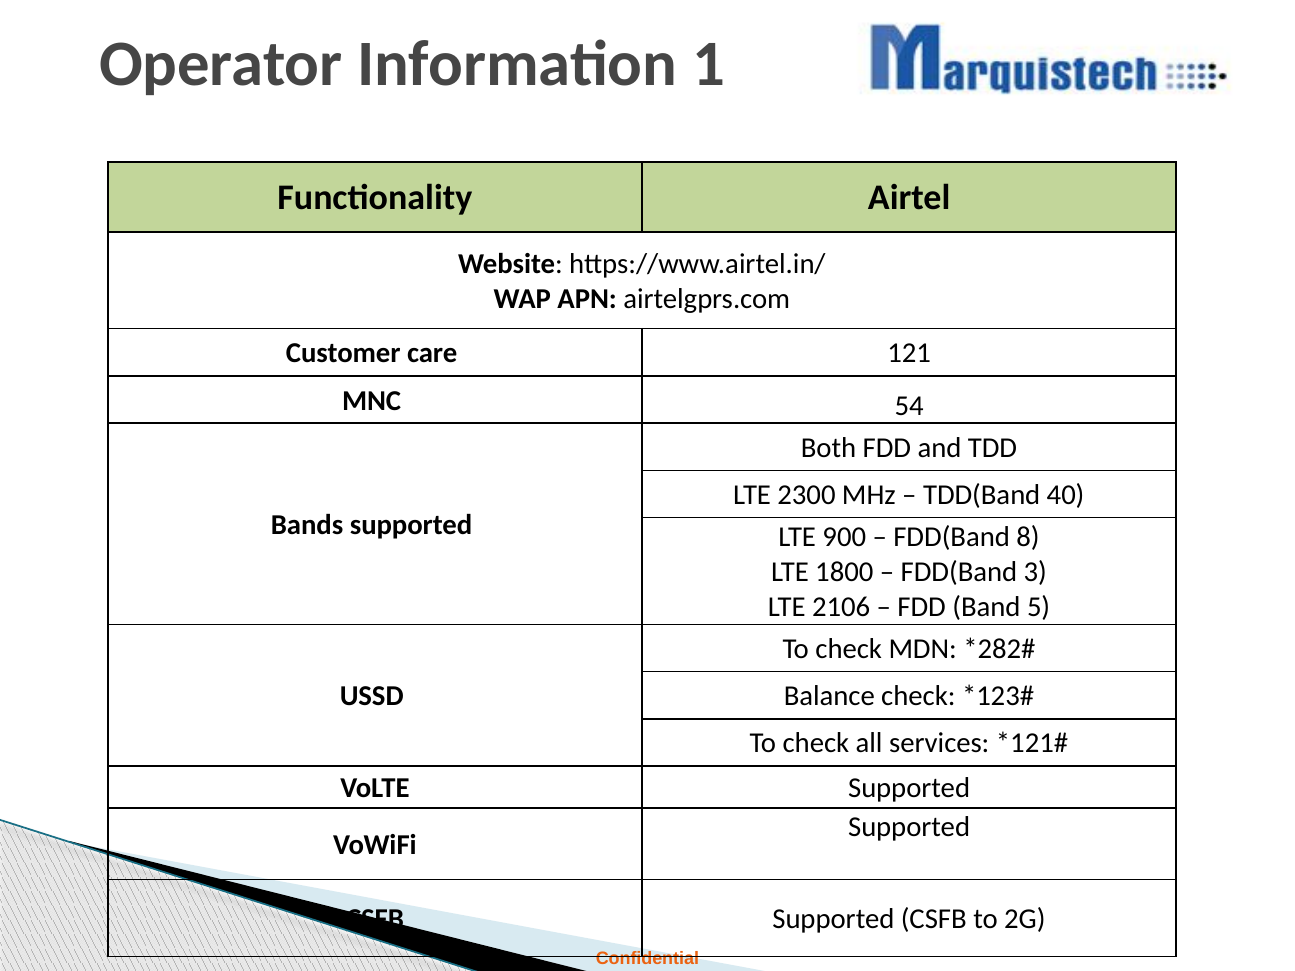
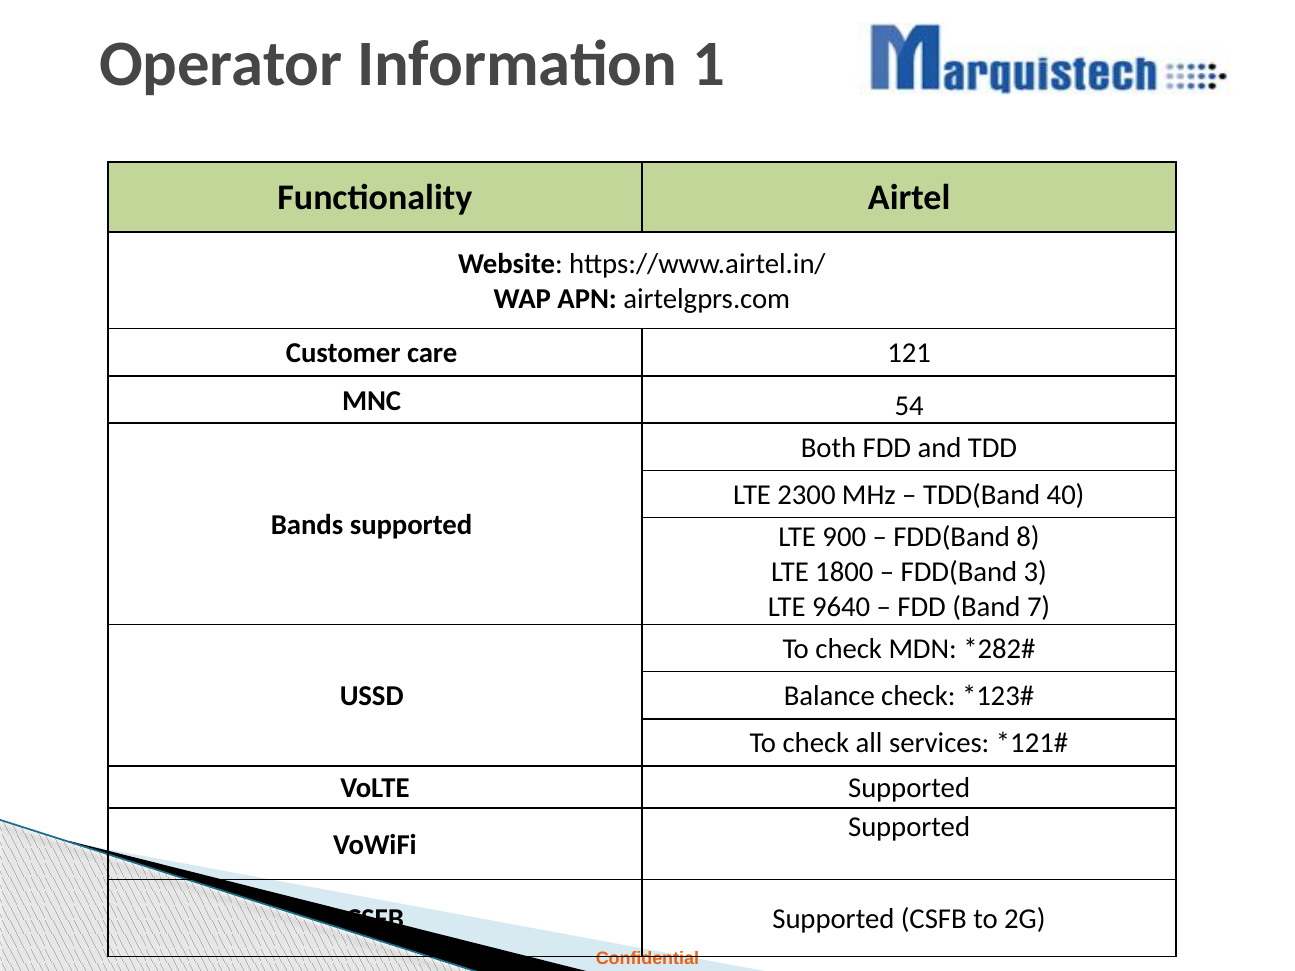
2106: 2106 -> 9640 (841, 607)
5: 5 -> 7 (1039, 607)
